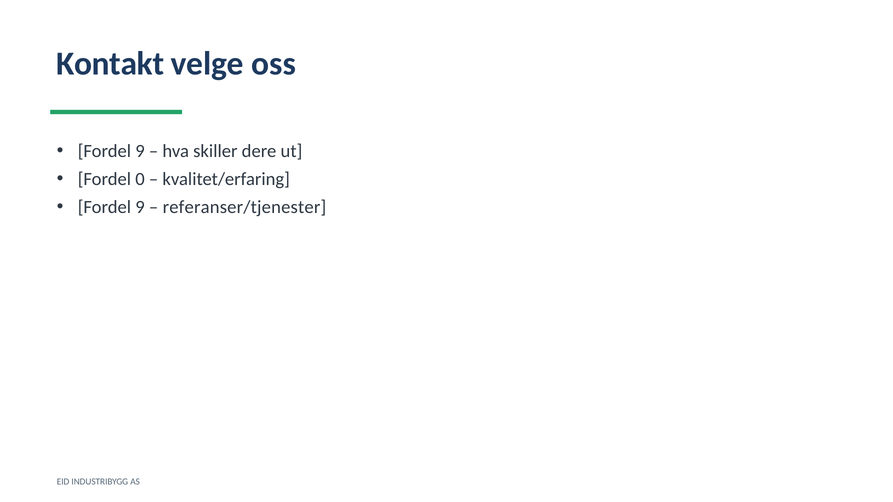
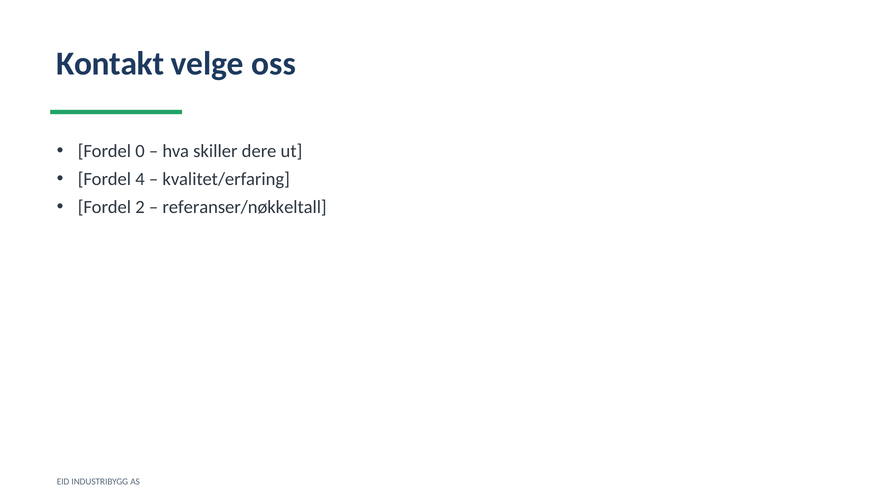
9: 9 -> 0 (140, 151)
0: 0 -> 4 (140, 179)
9: 9 -> 2 (140, 207)
referanser/tjenester: referanser/tjenester -> referanser/nøkkeltall (245, 207)
